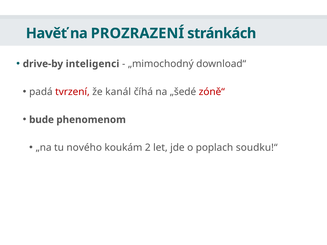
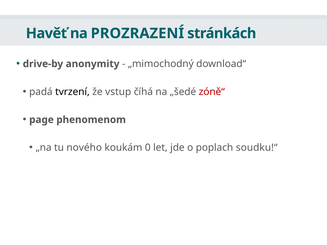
inteligenci: inteligenci -> anonymity (93, 64)
tvrzení colour: red -> black (72, 92)
kanál: kanál -> vstup (118, 92)
bude: bude -> page (41, 120)
2: 2 -> 0 (148, 148)
